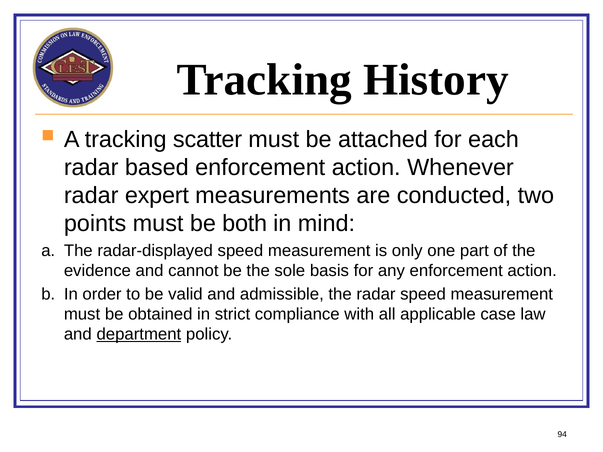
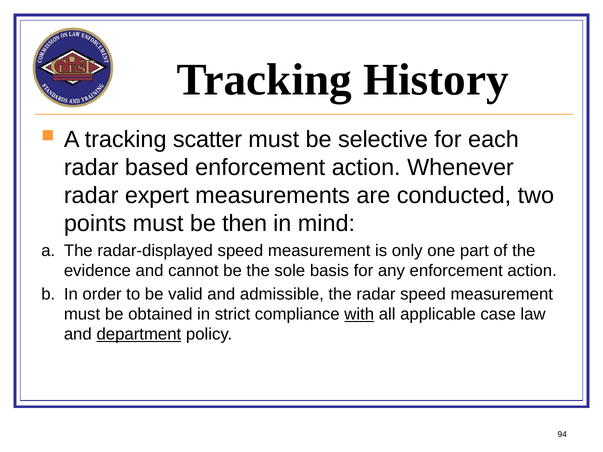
attached: attached -> selective (383, 139)
both: both -> then (245, 224)
with underline: none -> present (359, 315)
